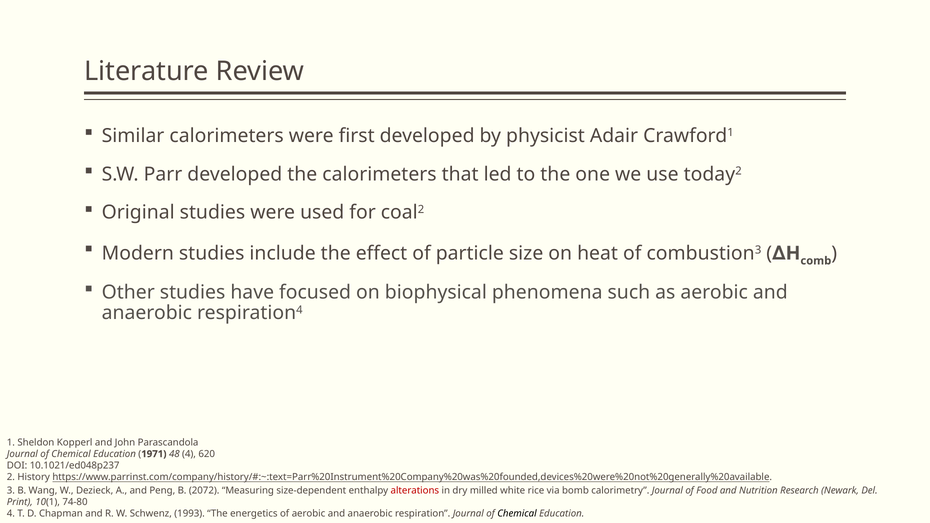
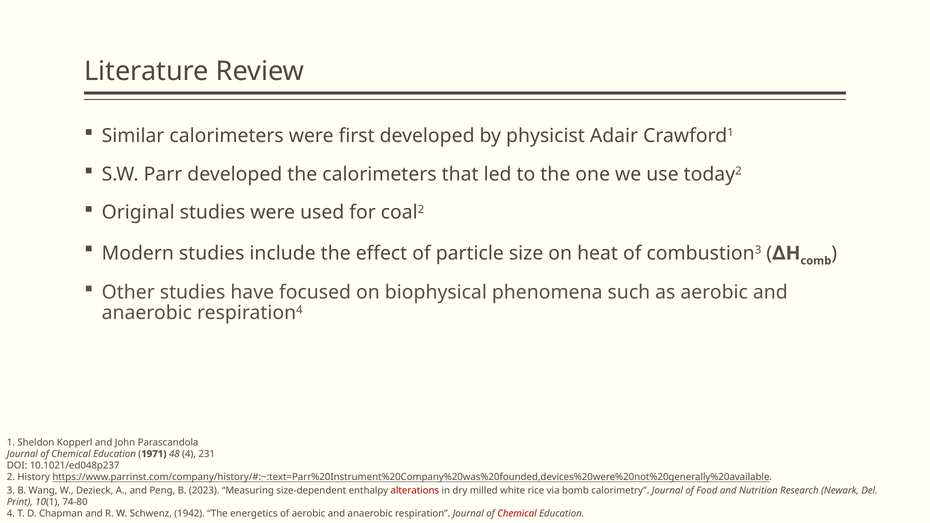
620: 620 -> 231 (207, 454)
2072: 2072 -> 2023 (204, 490)
1993: 1993 -> 1942 (190, 514)
Chemical colour: black -> red (517, 514)
